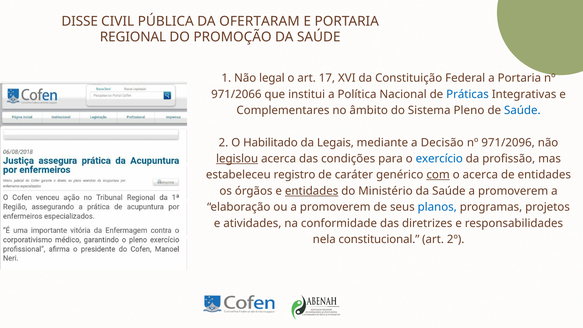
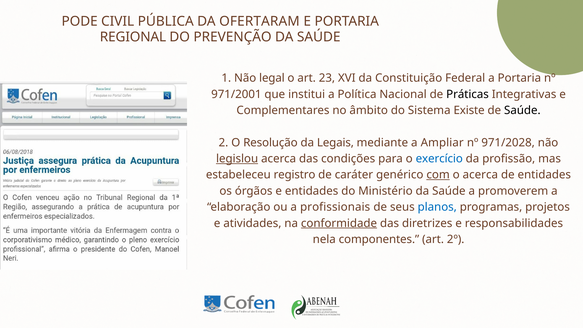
DISSE: DISSE -> PODE (80, 21)
PROMOÇÃO: PROMOÇÃO -> PREVENÇÃO (233, 37)
17: 17 -> 23 (327, 78)
971/2066: 971/2066 -> 971/2001 (236, 94)
Práticas colour: blue -> black (468, 94)
Pleno: Pleno -> Existe (469, 110)
Saúde colour: blue -> black (522, 110)
Habilitado: Habilitado -> Resolução (270, 143)
Decisão: Decisão -> Ampliar (442, 143)
971/2096: 971/2096 -> 971/2028 (508, 143)
entidades underline: present -> none (312, 191)
ou a promoverem: promoverem -> profissionais (335, 207)
conformidade underline: none -> present (339, 223)
constitucional: constitucional -> componentes (379, 239)
